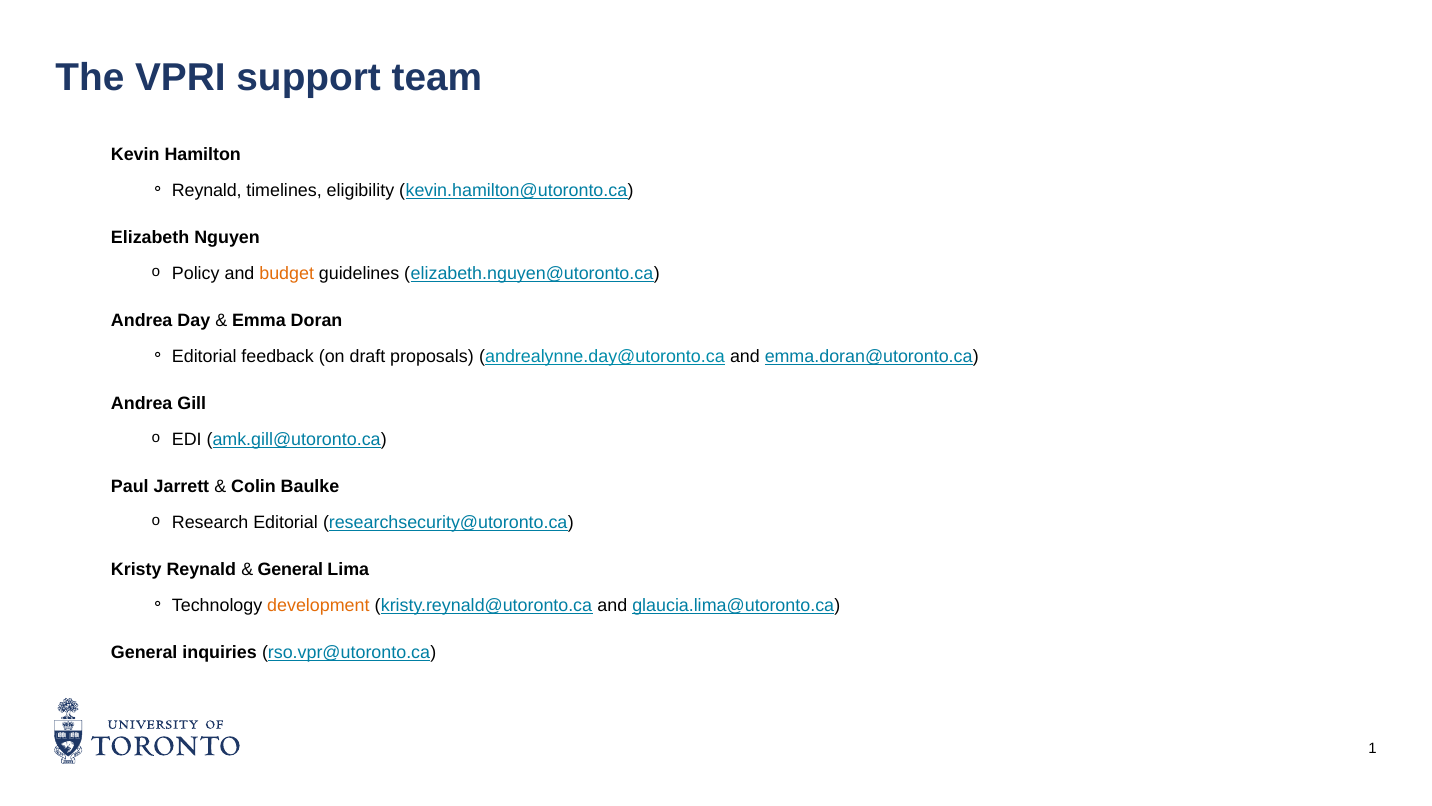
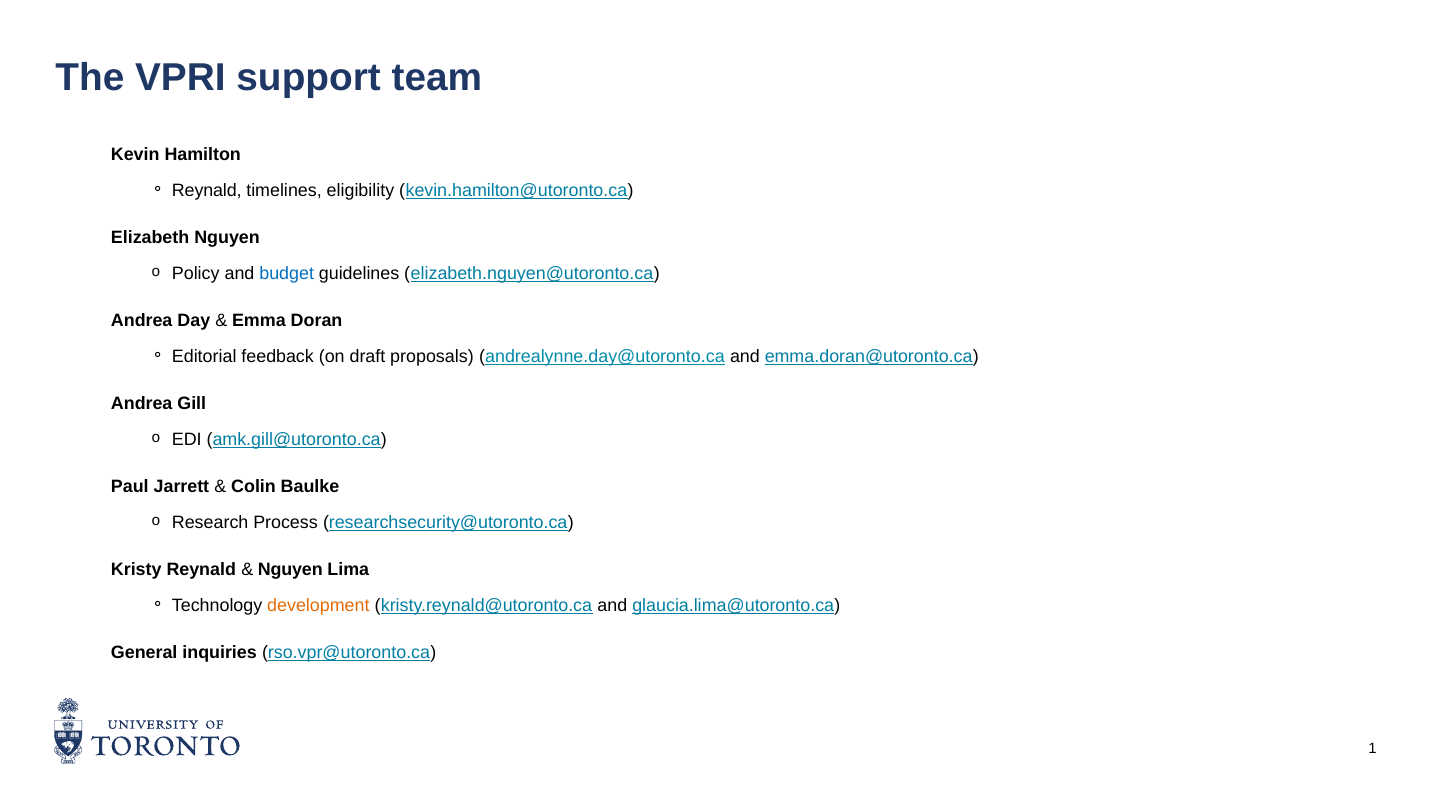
budget colour: orange -> blue (287, 273)
Research Editorial: Editorial -> Process (286, 522)
General: General -> Nguyen (290, 569)
